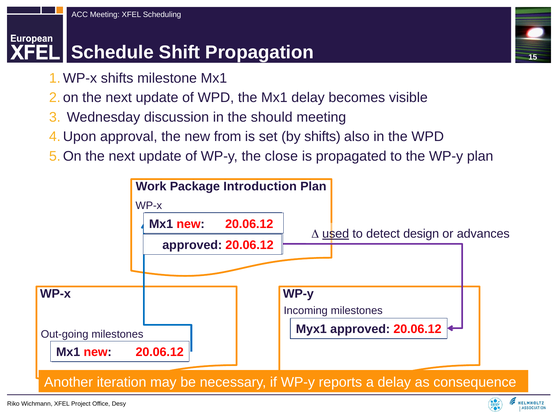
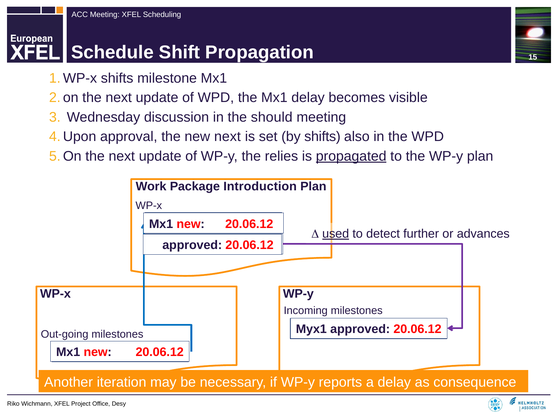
new from: from -> next (227, 137)
close: close -> relies (281, 156)
propagated underline: none -> present (351, 156)
design: design -> further (421, 234)
